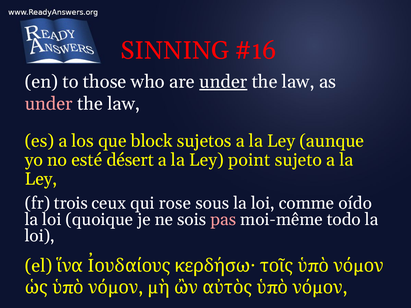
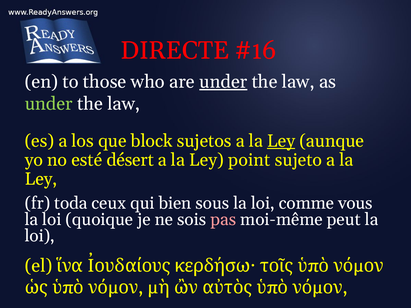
SINNING: SINNING -> DIRECTE (175, 51)
under colour: pink -> light green (49, 104)
Ley underline: none -> present (281, 141)
trois: trois -> toda (71, 203)
rose: rose -> bien (175, 203)
oído: oído -> vous (355, 203)
todo: todo -> peut (344, 220)
